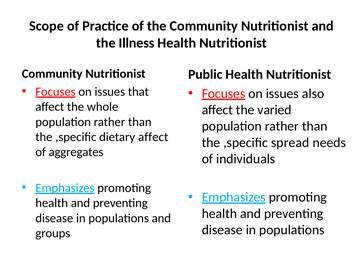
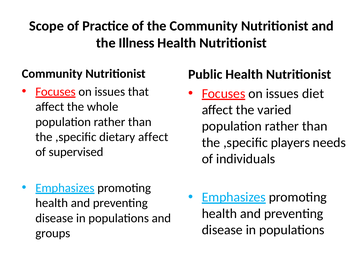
also: also -> diet (313, 94)
spread: spread -> players (290, 143)
aggregates: aggregates -> supervised (76, 152)
